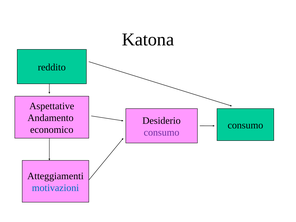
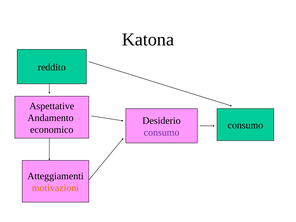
motivazioni colour: blue -> orange (55, 188)
